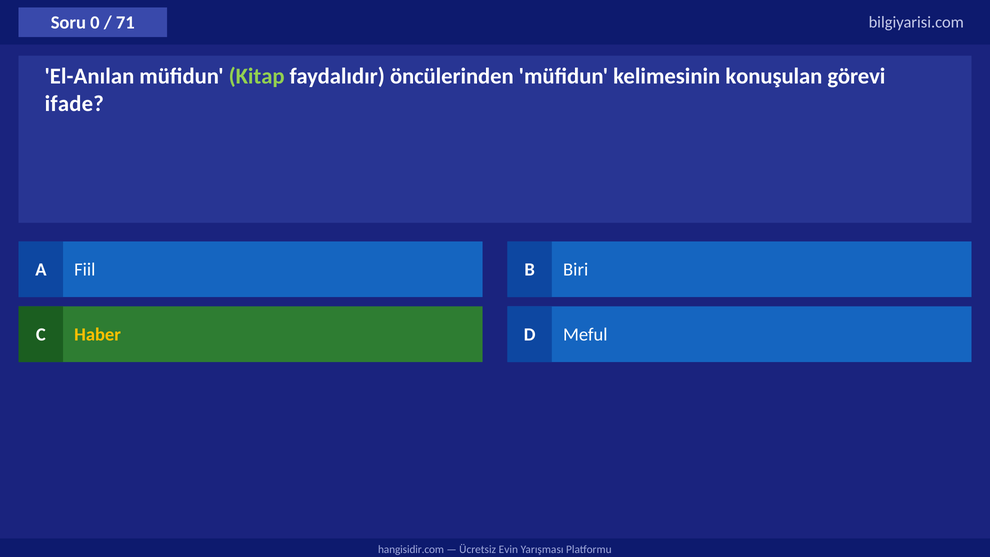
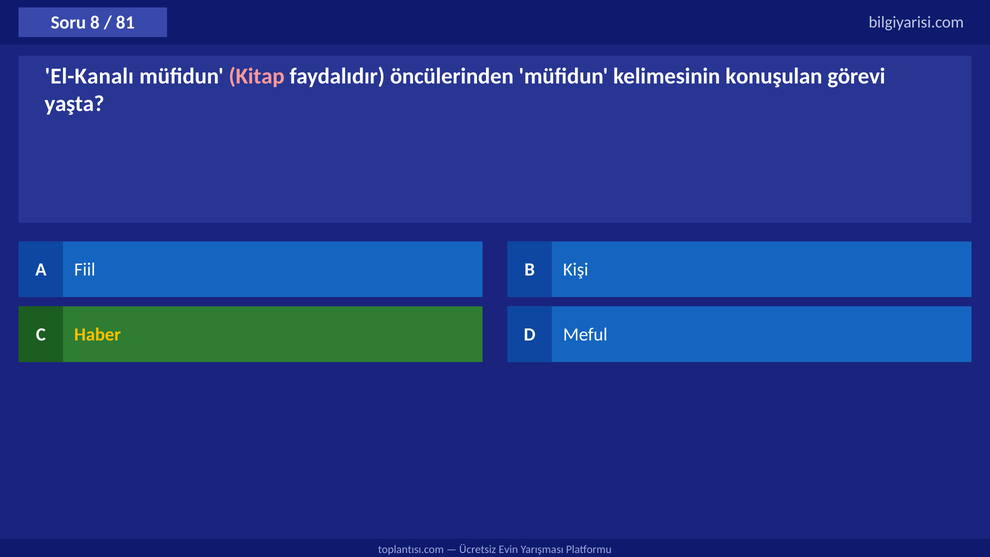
0: 0 -> 8 (95, 23)
71: 71 -> 81 (125, 23)
El-Anılan: El-Anılan -> El-Kanalı (89, 76)
Kitap colour: light green -> pink (257, 76)
ifade: ifade -> yaşta (74, 104)
Biri: Biri -> Kişi (576, 269)
hangisidir.com: hangisidir.com -> toplantısı.com (411, 549)
